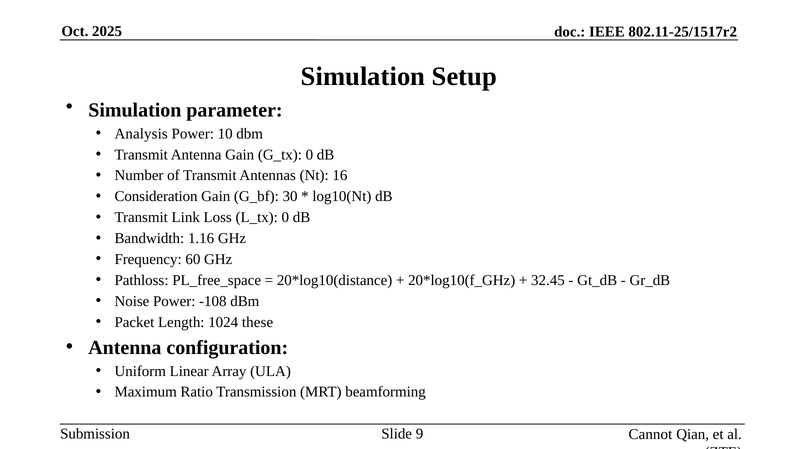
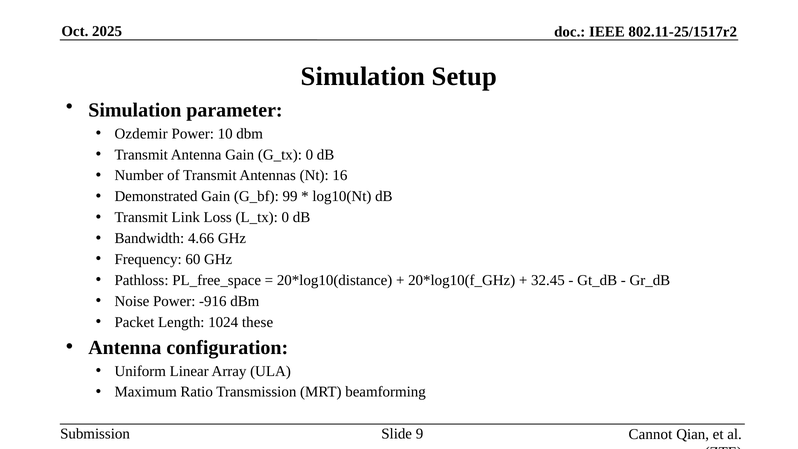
Analysis: Analysis -> Ozdemir (141, 134)
Consideration: Consideration -> Demonstrated (156, 196)
30: 30 -> 99 (290, 196)
1.16: 1.16 -> 4.66 (201, 238)
-108: -108 -> -916 (213, 301)
